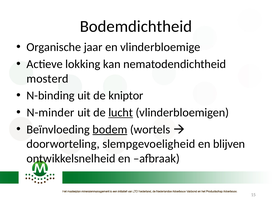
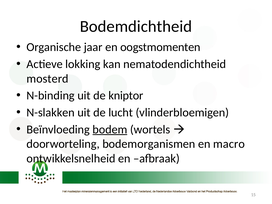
vlinderbloemige: vlinderbloemige -> oogstmomenten (160, 47)
N-minder: N-minder -> N-slakken (51, 112)
lucht underline: present -> none (121, 112)
slempgevoeligheid: slempgevoeligheid -> bodemorganismen (149, 144)
blijven: blijven -> macro (229, 144)
